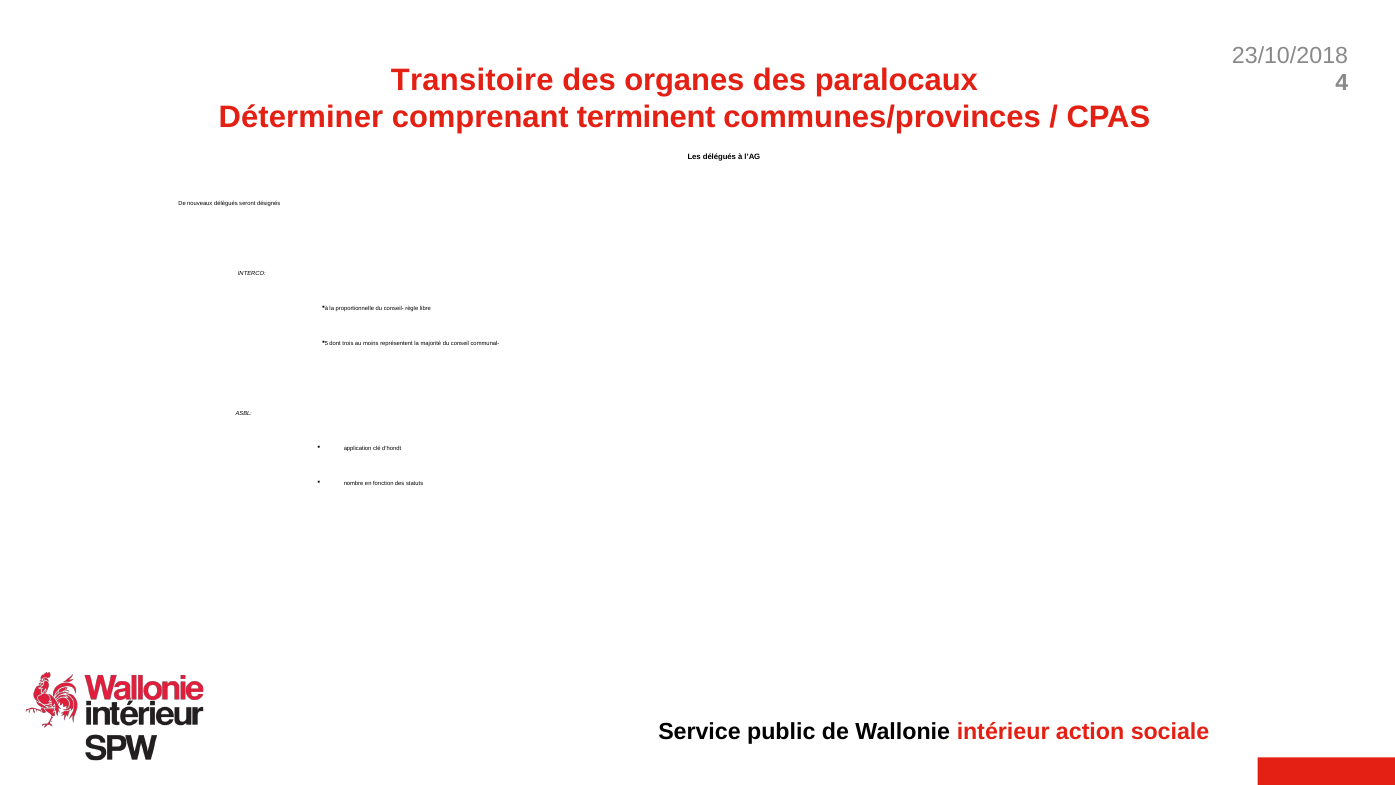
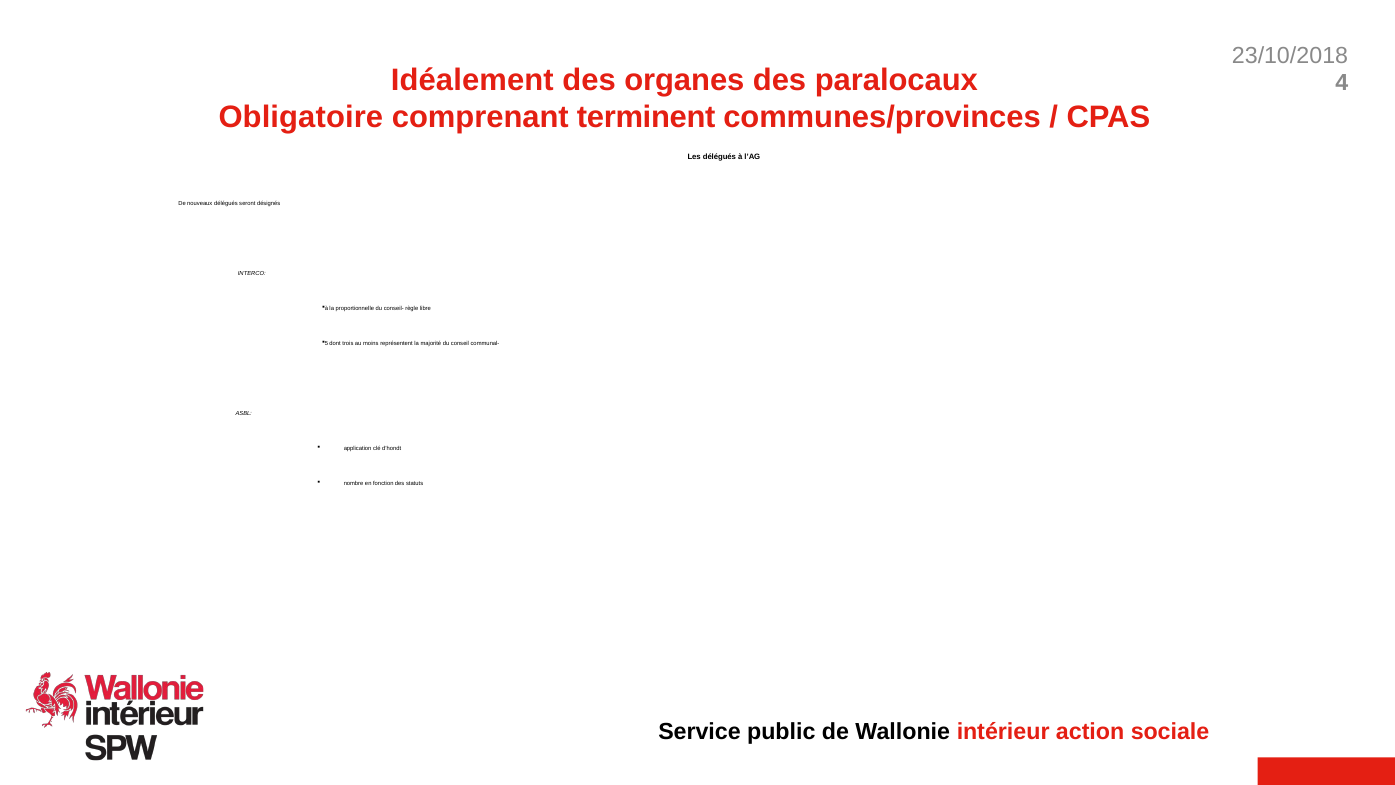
Transitoire: Transitoire -> Idéalement (472, 80)
Déterminer: Déterminer -> Obligatoire (301, 117)
